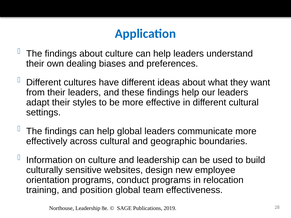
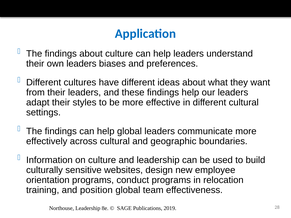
own dealing: dealing -> leaders (81, 64)
